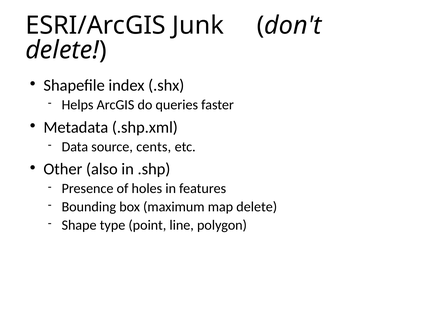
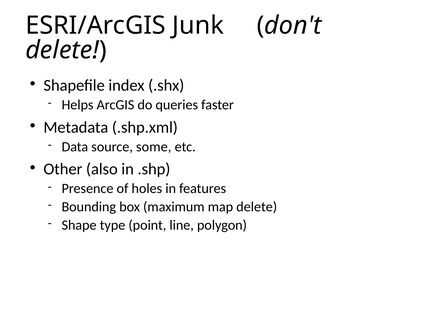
cents: cents -> some (154, 146)
